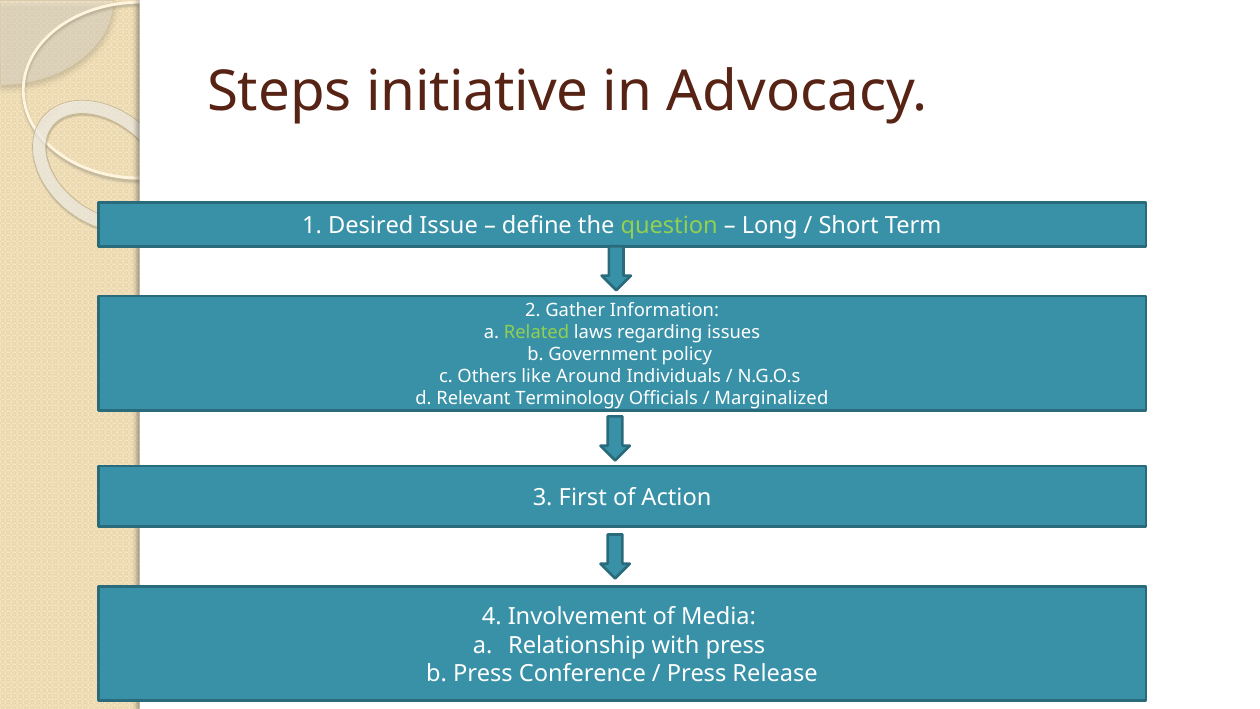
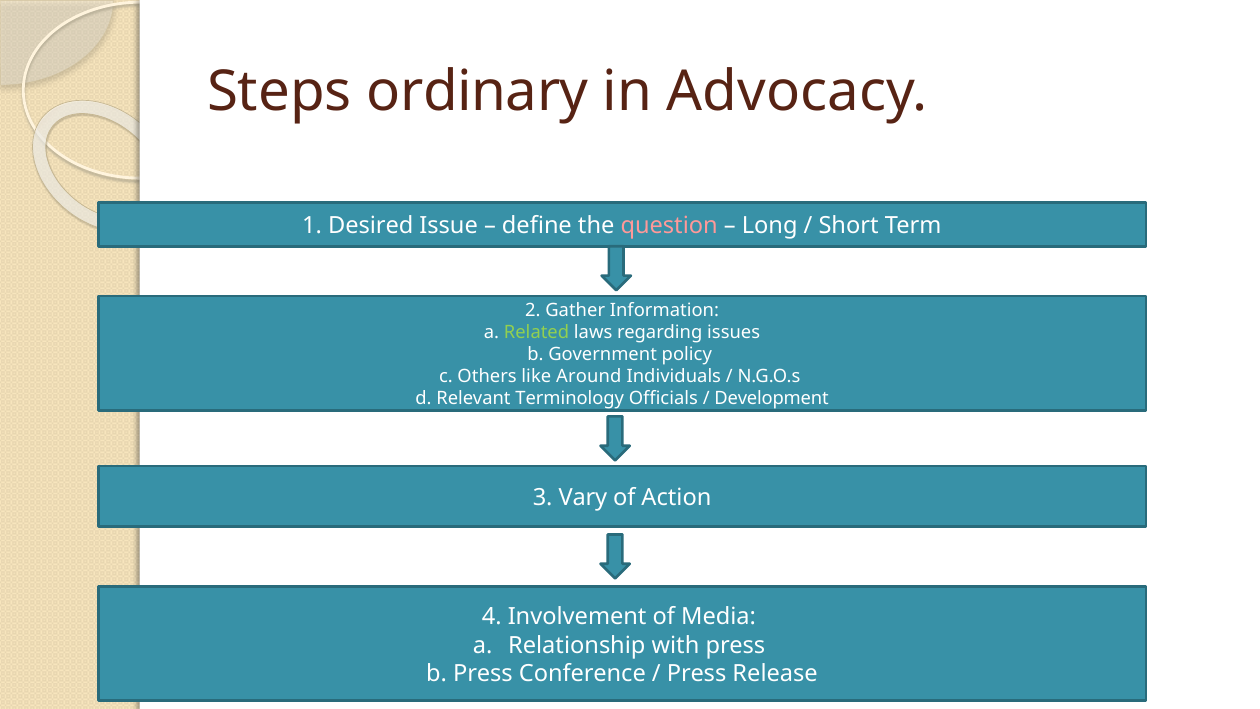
initiative: initiative -> ordinary (478, 91)
question colour: light green -> pink (669, 226)
Marginalized: Marginalized -> Development (772, 399)
First: First -> Vary (583, 498)
